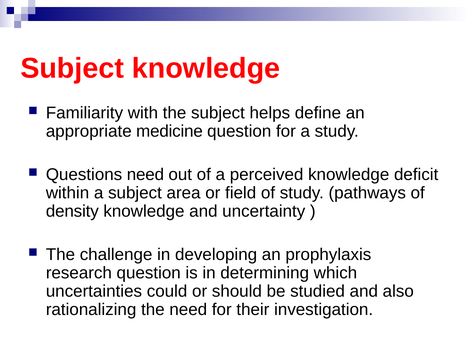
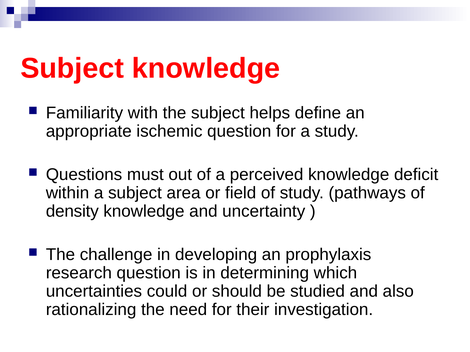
medicine: medicine -> ischemic (169, 132)
Questions need: need -> must (145, 175)
